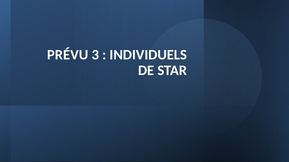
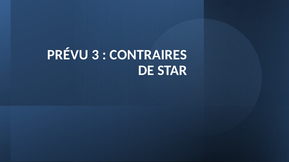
INDIVIDUELS: INDIVIDUELS -> CONTRAIRES (148, 55)
